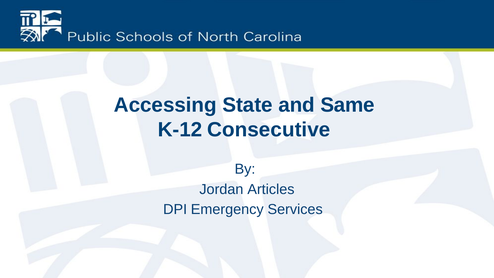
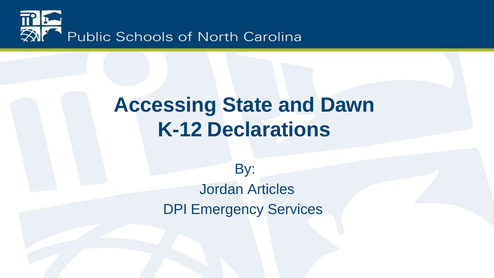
Same: Same -> Dawn (348, 105)
Consecutive: Consecutive -> Declarations (269, 130)
